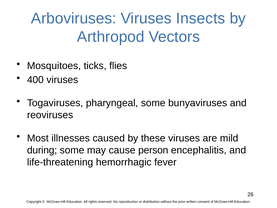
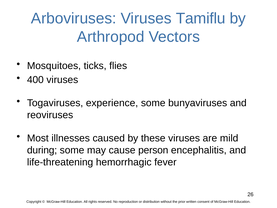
Insects: Insects -> Tamiflu (201, 18)
pharyngeal: pharyngeal -> experience (112, 103)
